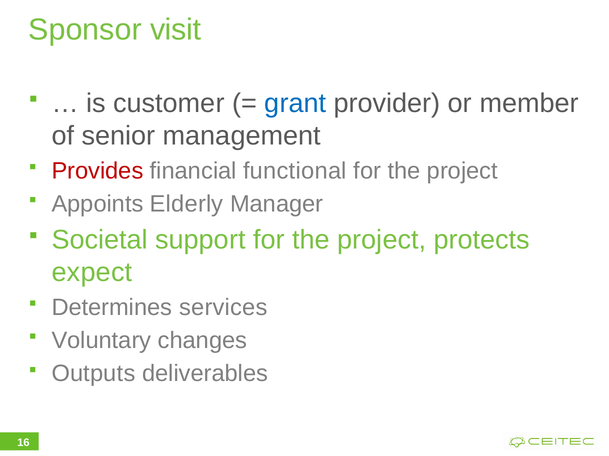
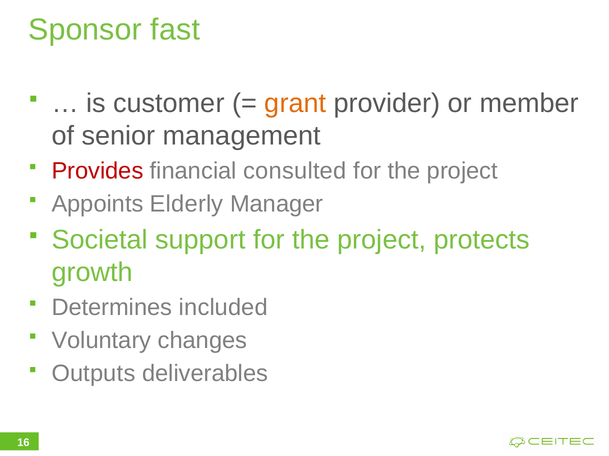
visit: visit -> fast (175, 30)
grant colour: blue -> orange (295, 104)
functional: functional -> consulted (295, 171)
expect: expect -> growth (92, 273)
services: services -> included (223, 308)
